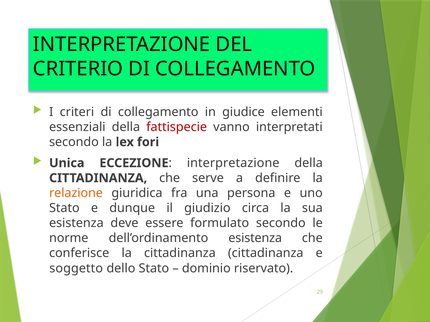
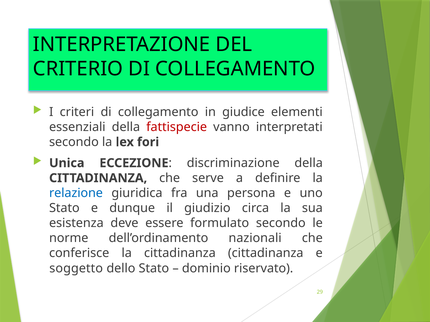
interpretazione: interpretazione -> discriminazione (233, 163)
relazione colour: orange -> blue (76, 193)
dell’ordinamento esistenza: esistenza -> nazionali (255, 239)
